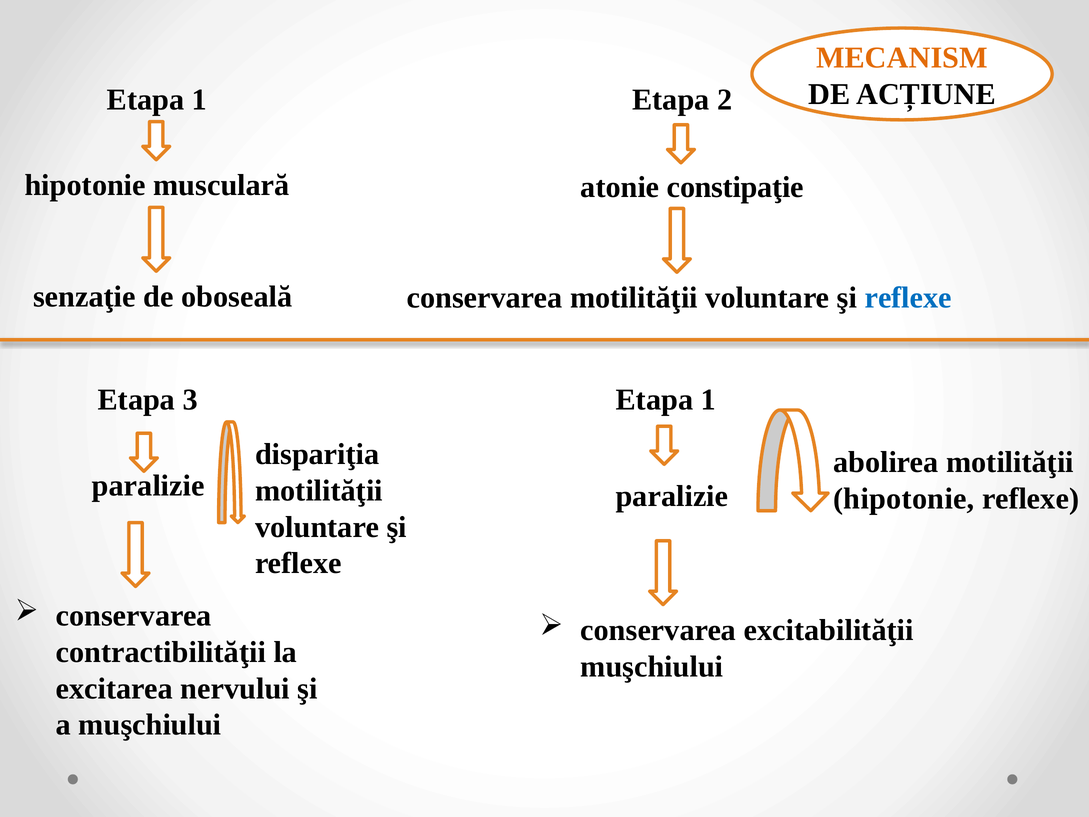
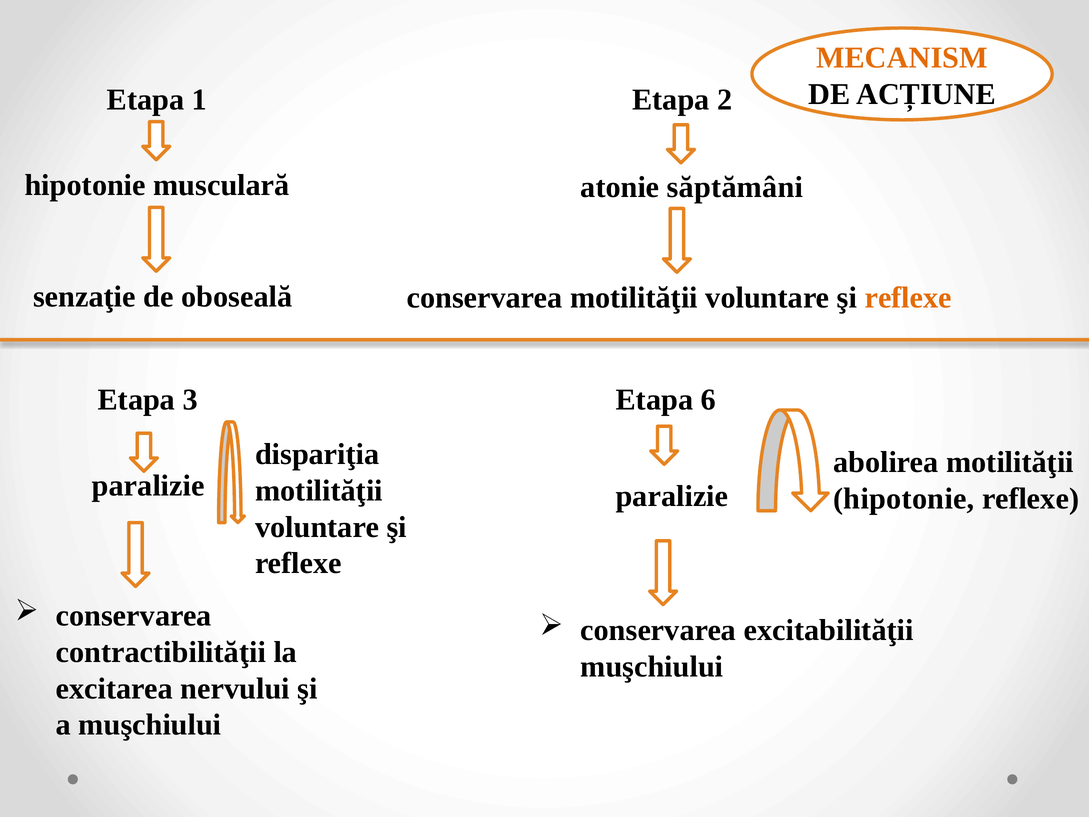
constipaţie: constipaţie -> săptămâni (735, 187)
reflexe colour: blue -> orange (908, 298)
1: 1 -> 6 (708, 400)
